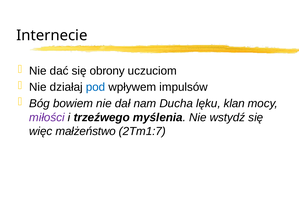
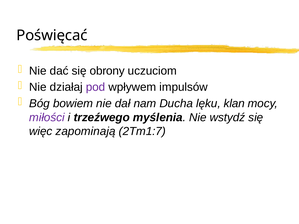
Internecie: Internecie -> Poświęcać (52, 35)
pod colour: blue -> purple (96, 87)
małżeństwo: małżeństwo -> zapominają (86, 131)
